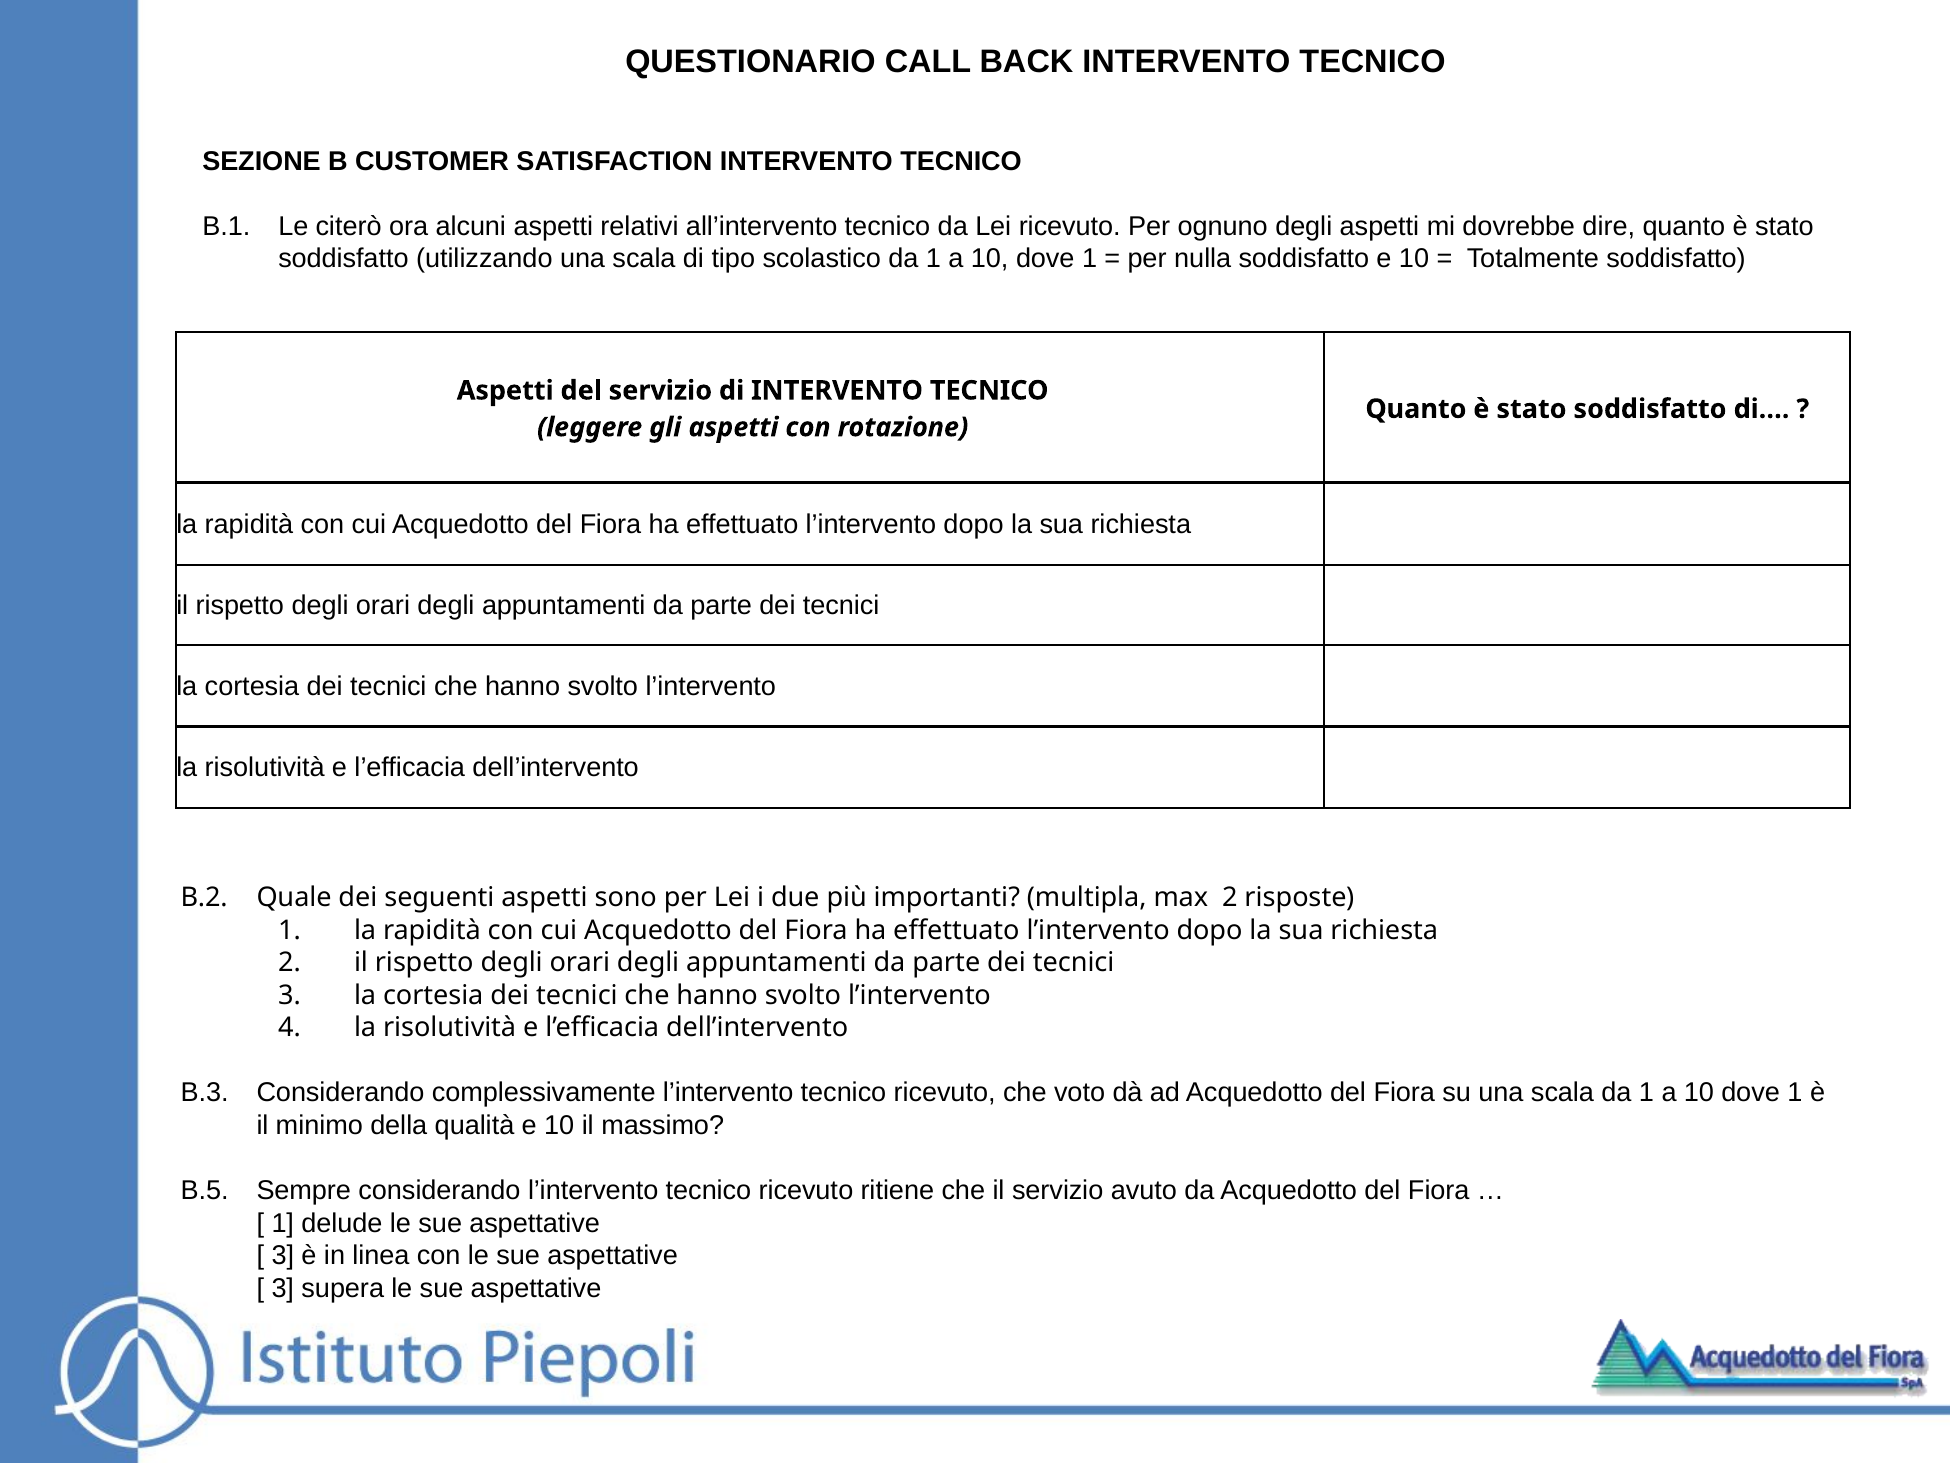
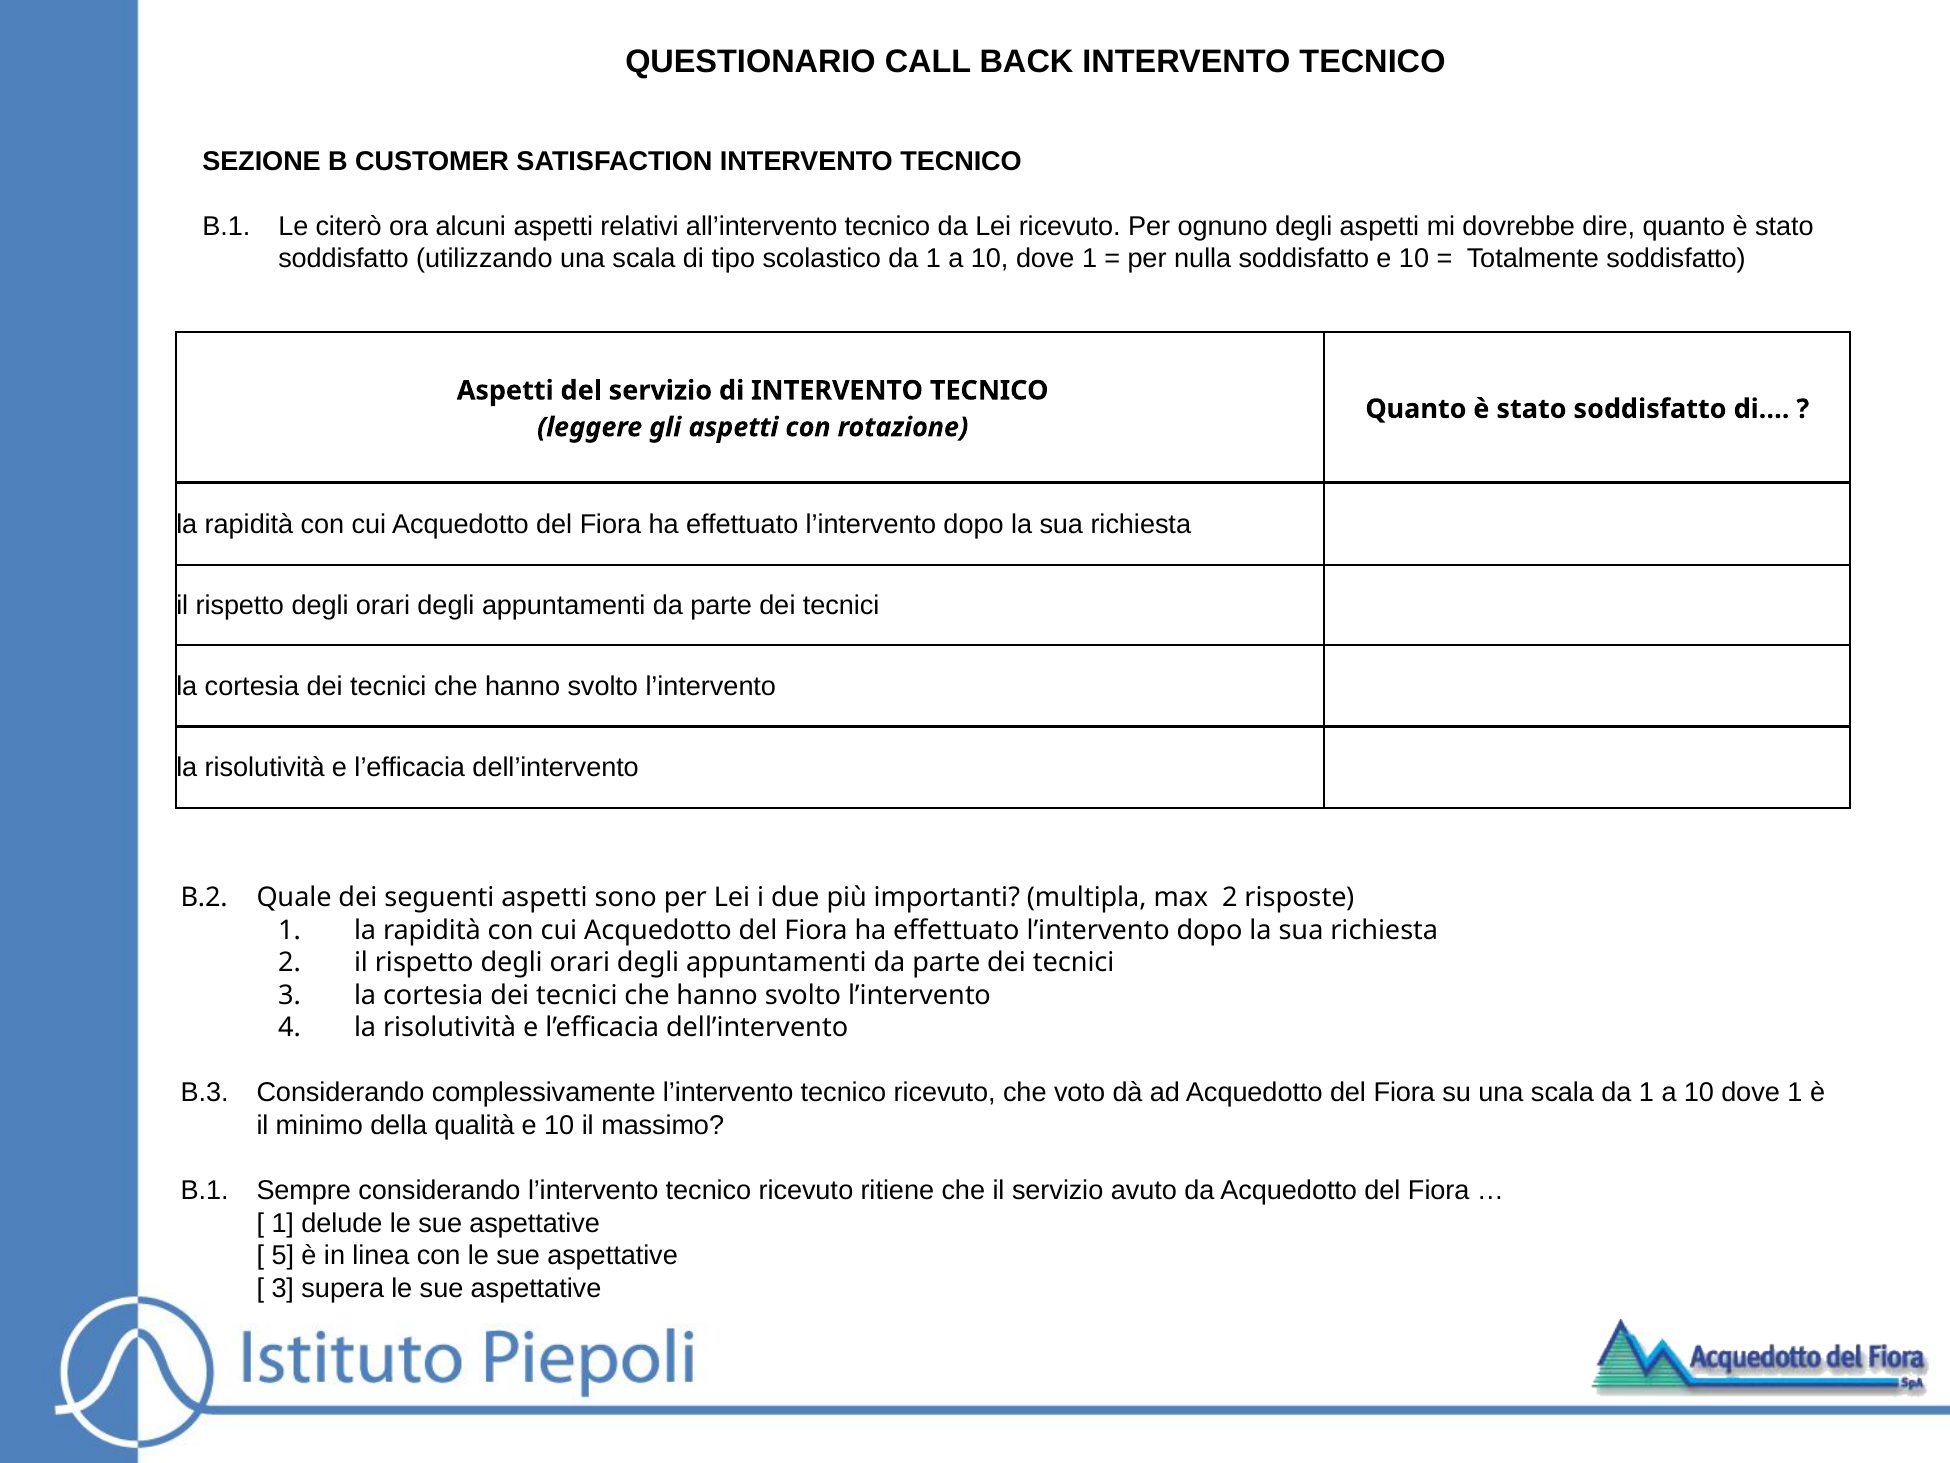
B.5: B.5 -> B.1 (205, 1190)
3: 3 -> 5 (283, 1255)
